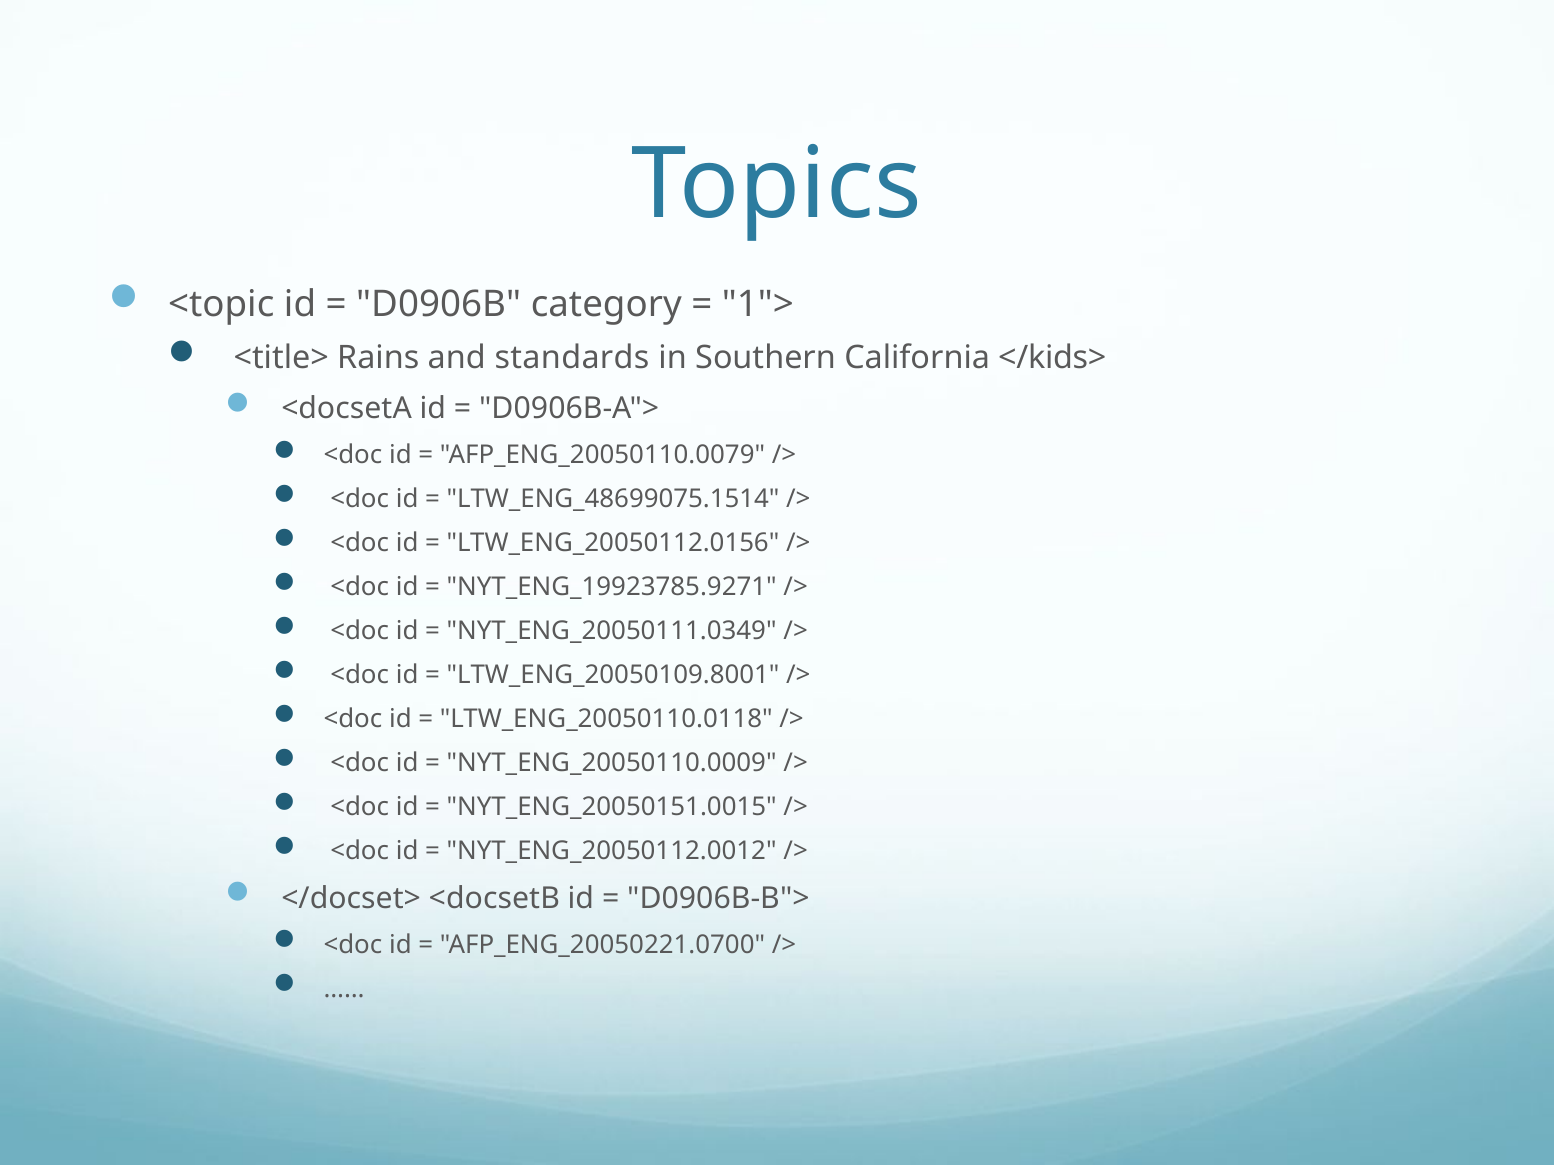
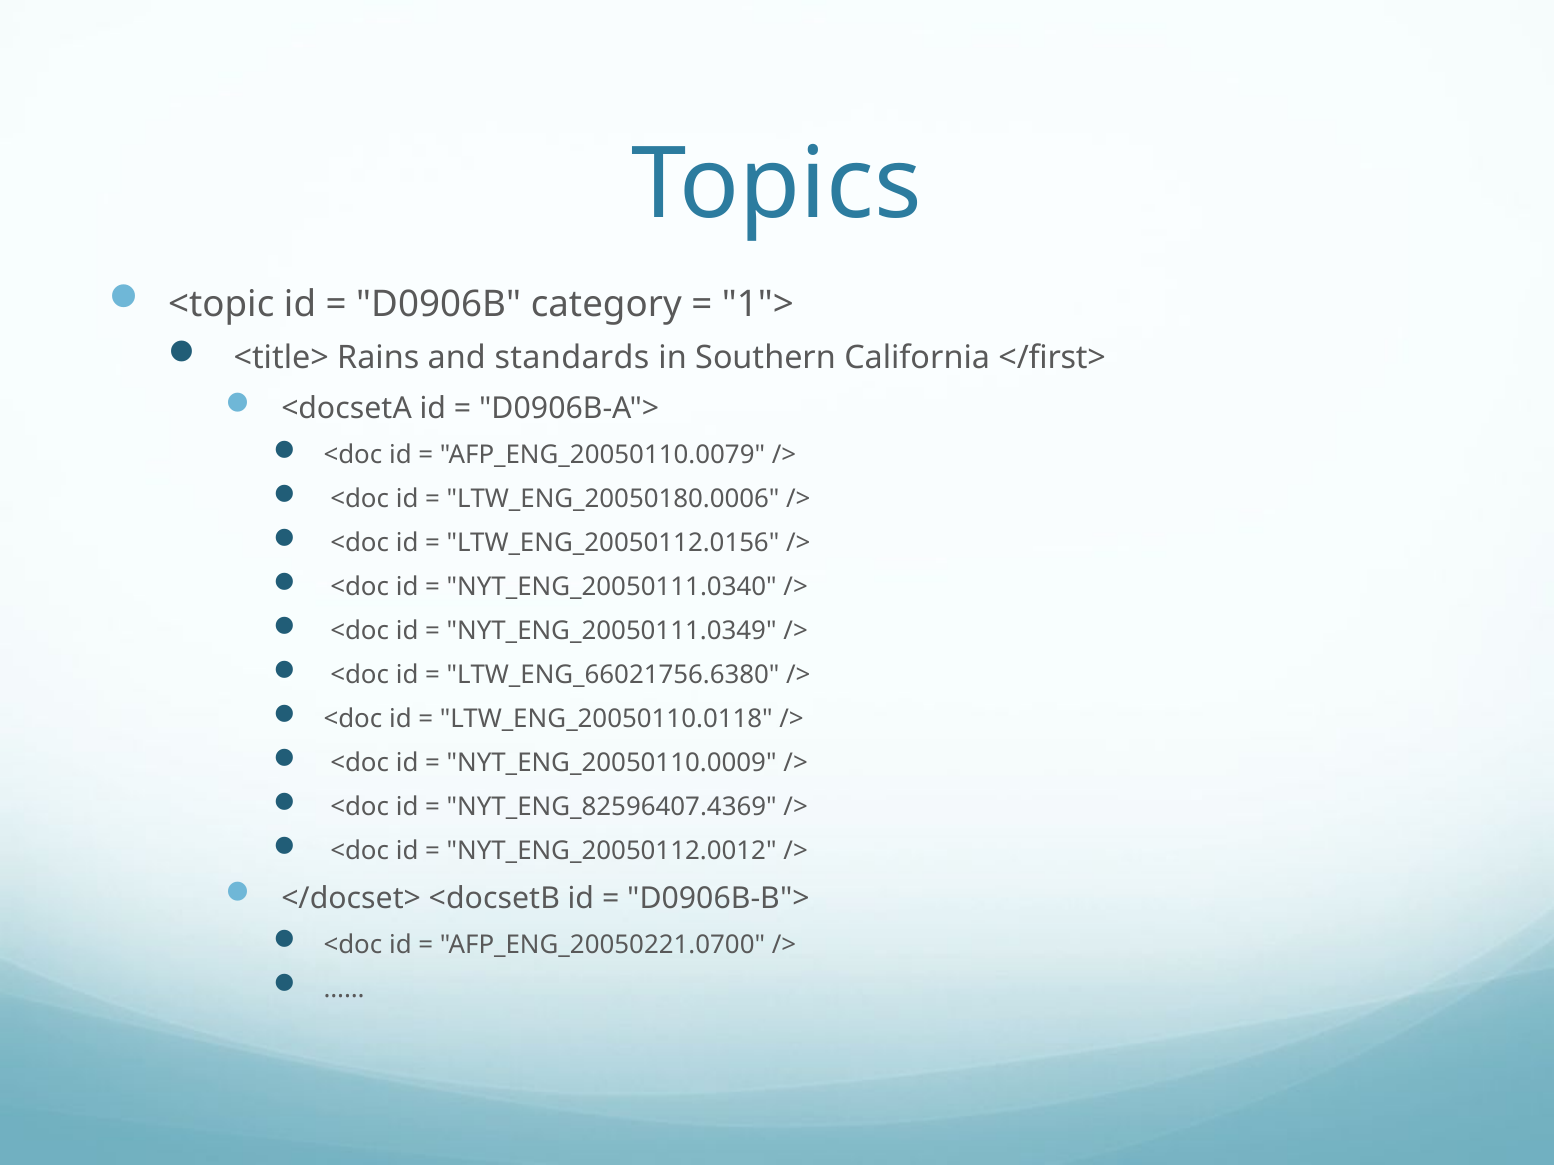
</kids>: </kids> -> </first> (1052, 358)
LTW_ENG_48699075.1514: LTW_ENG_48699075.1514 -> LTW_ENG_20050180.0006 (613, 499)
NYT_ENG_19923785.9271: NYT_ENG_19923785.9271 -> NYT_ENG_20050111.0340 (612, 587)
LTW_ENG_20050109.8001: LTW_ENG_20050109.8001 -> LTW_ENG_66021756.6380 (613, 675)
NYT_ENG_20050151.0015: NYT_ENG_20050151.0015 -> NYT_ENG_82596407.4369 (612, 808)
